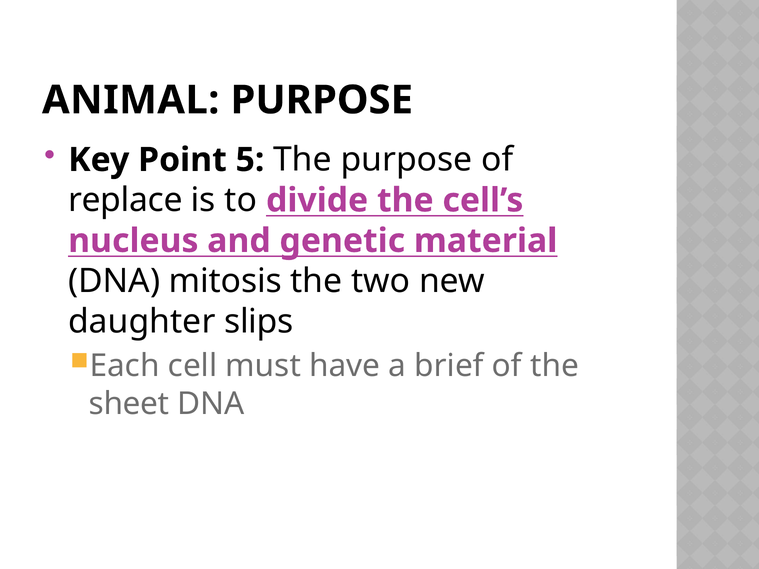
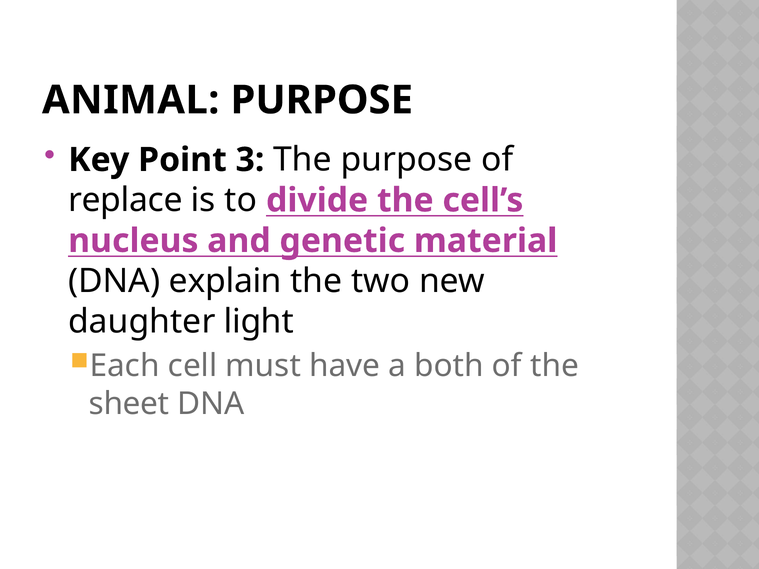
5: 5 -> 3 (250, 160)
mitosis: mitosis -> explain (225, 281)
slips: slips -> light (259, 322)
brief: brief -> both (449, 366)
